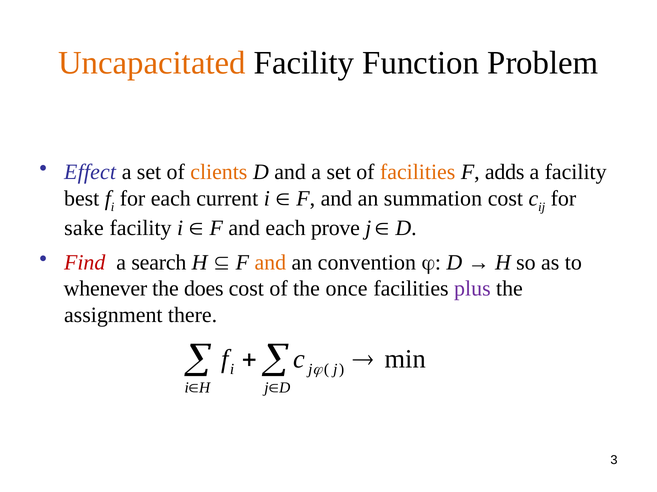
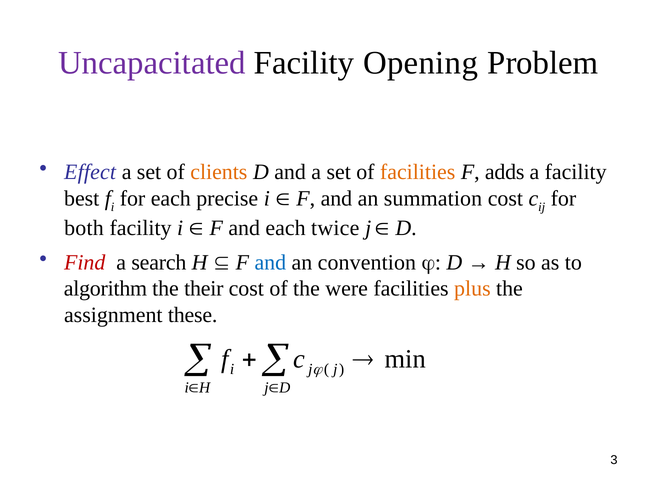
Uncapacitated colour: orange -> purple (152, 63)
Function: Function -> Opening (421, 63)
current: current -> precise (227, 199)
sake: sake -> both (84, 229)
prove: prove -> twice (335, 229)
and colour: orange -> blue (270, 263)
whenever: whenever -> algorithm (105, 289)
does: does -> their (204, 289)
once: once -> were (347, 289)
plus colour: purple -> orange (472, 289)
there: there -> these (193, 315)
